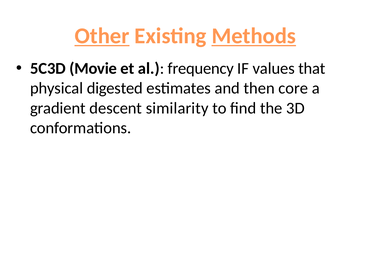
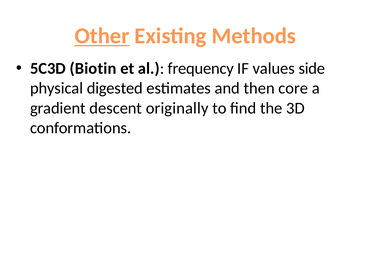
Methods underline: present -> none (254, 36)
Movie: Movie -> Biotin (93, 69)
that: that -> side (312, 69)
similarity: similarity -> originally (177, 108)
